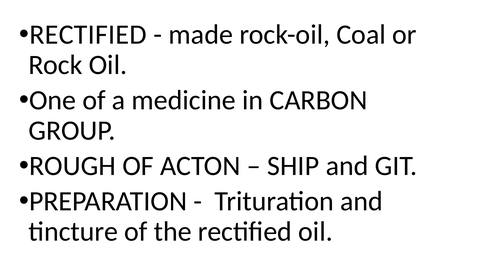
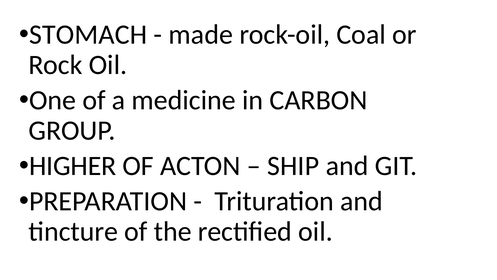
RECTIFIED: RECTIFIED -> STOMACH (88, 35)
ROUGH: ROUGH -> HIGHER (73, 166)
